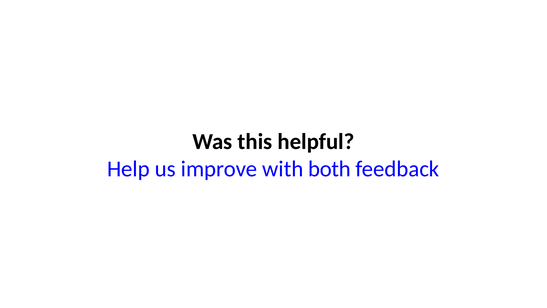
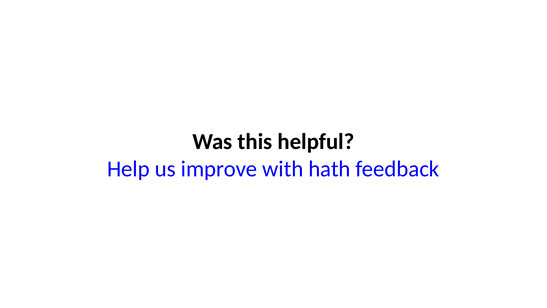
both: both -> hath (329, 169)
